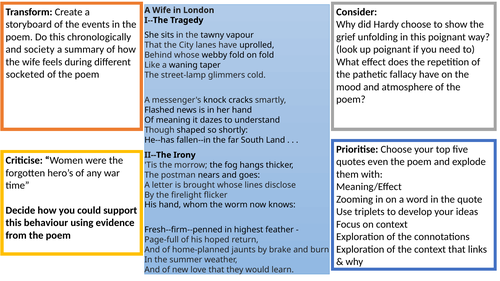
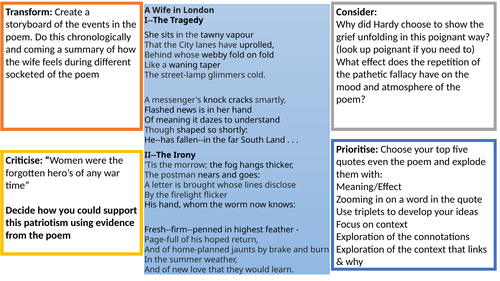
society: society -> coming (39, 50)
behaviour: behaviour -> patriotism (46, 223)
